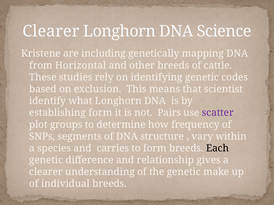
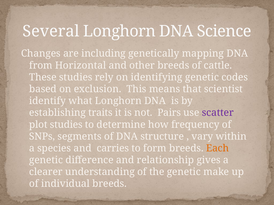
Clearer: Clearer -> Several (51, 31)
Kristene: Kristene -> Changes (41, 54)
establishing form: form -> traits (100, 113)
plot groups: groups -> studies (66, 125)
Each colour: black -> orange (217, 149)
